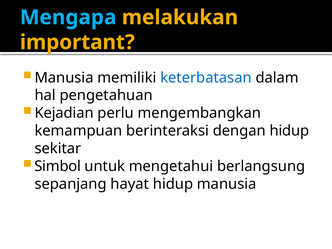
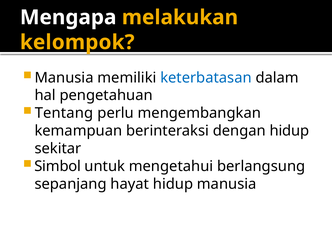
Mengapa colour: light blue -> white (68, 17)
important: important -> kelompok (77, 42)
Kejadian: Kejadian -> Tentang (64, 113)
